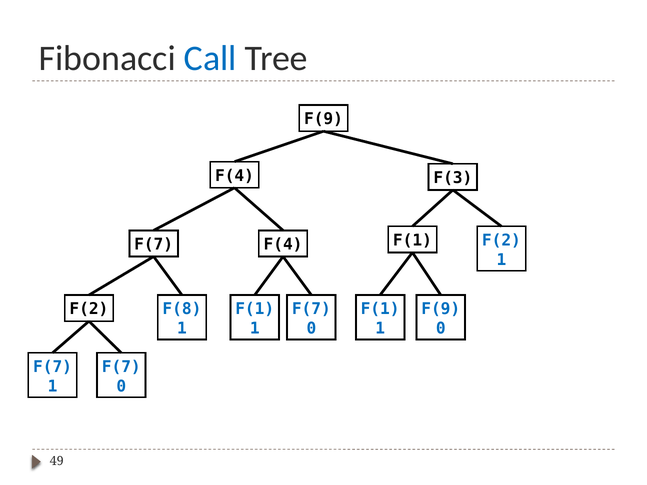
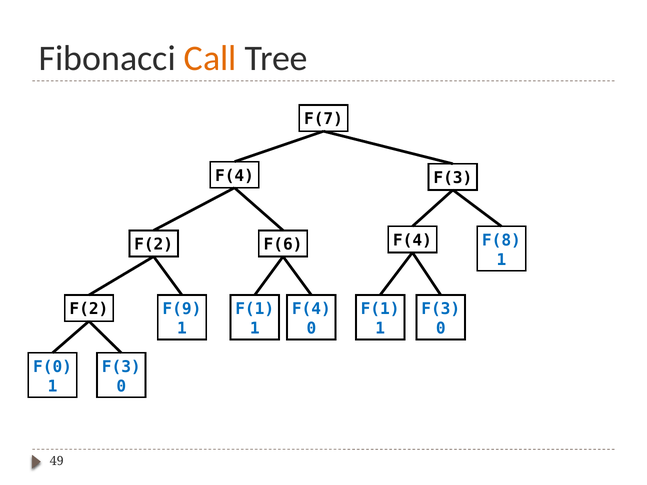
Call colour: blue -> orange (210, 59)
F(9: F(9 -> F(7 (323, 119)
F(2: F(2 -> F(8 (501, 240)
F(1: F(1 -> F(4 (412, 240)
F(7: F(7 -> F(2 (154, 245)
F(4: F(4 -> F(6 (283, 245)
F(8: F(8 -> F(9 (182, 309)
F(7: F(7 -> F(4 (311, 309)
F(9: F(9 -> F(3 (441, 309)
F(7: F(7 -> F(0 (53, 367)
F(7: F(7 -> F(3 (121, 367)
